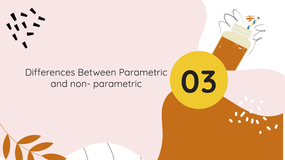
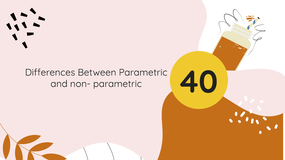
03: 03 -> 40 (199, 82)
